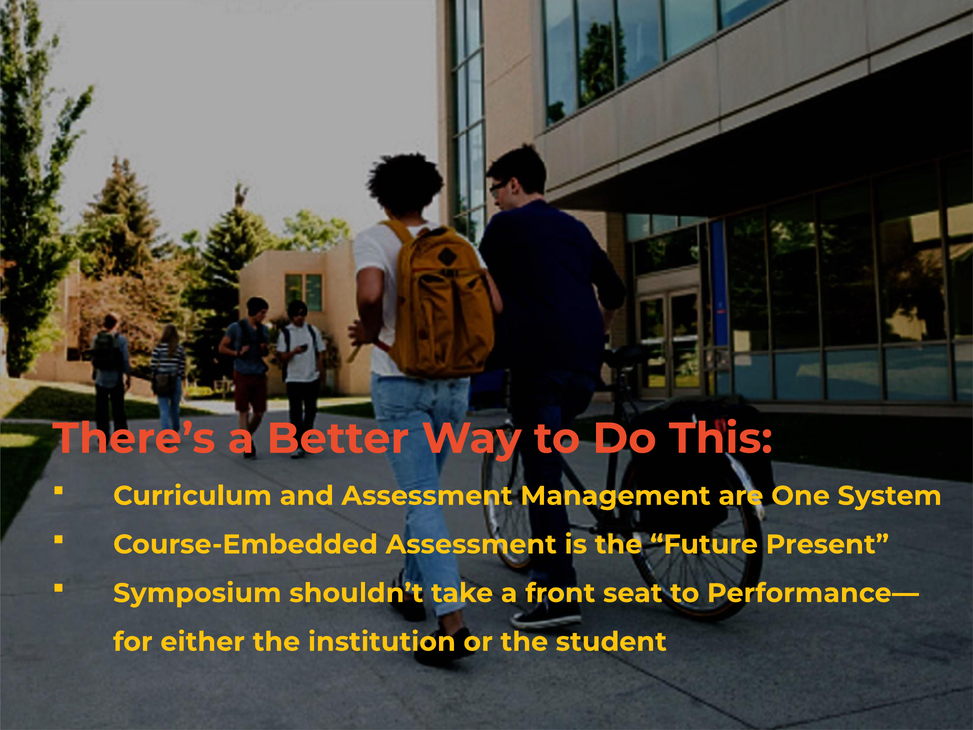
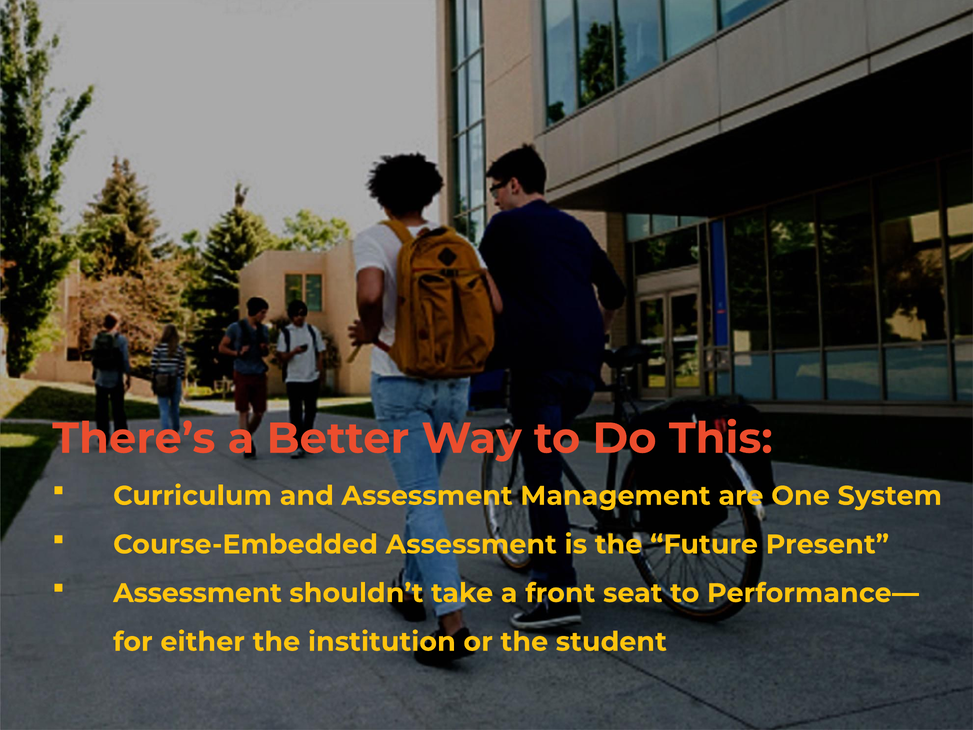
Symposium: Symposium -> Assessment (197, 593)
